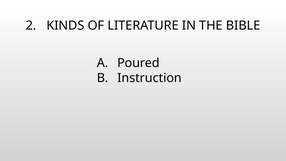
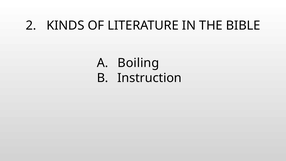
Poured: Poured -> Boiling (138, 63)
